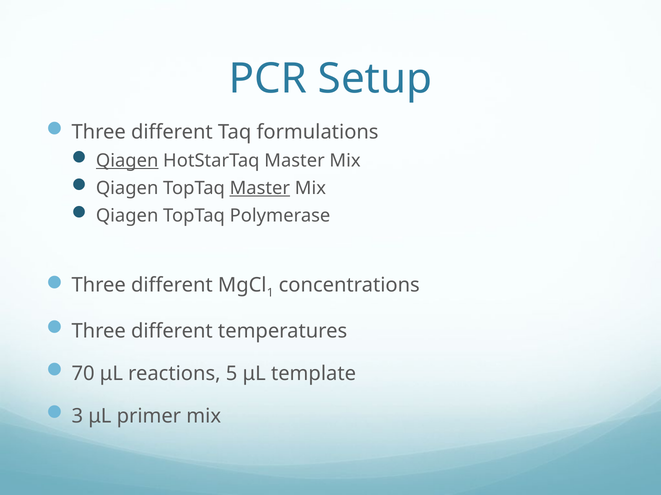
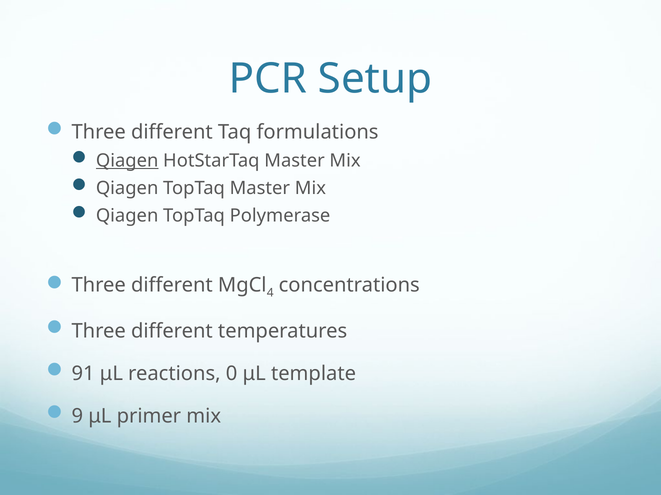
Master underline: present -> none (260, 189)
1: 1 -> 4 (270, 293)
70: 70 -> 91 (83, 374)
5: 5 -> 0 (232, 374)
3: 3 -> 9 (77, 417)
